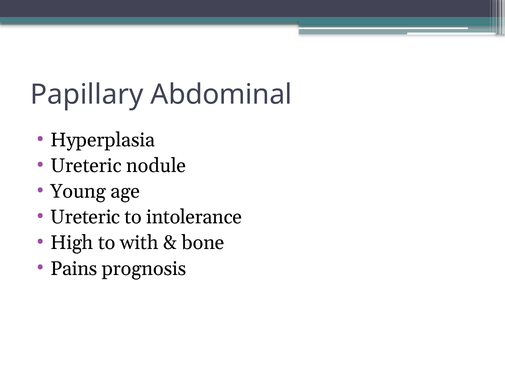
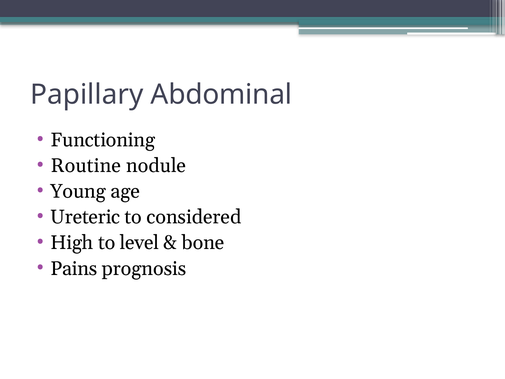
Hyperplasia: Hyperplasia -> Functioning (103, 140)
Ureteric: Ureteric -> Routine (86, 166)
intolerance: intolerance -> considered (194, 217)
with: with -> level (139, 243)
